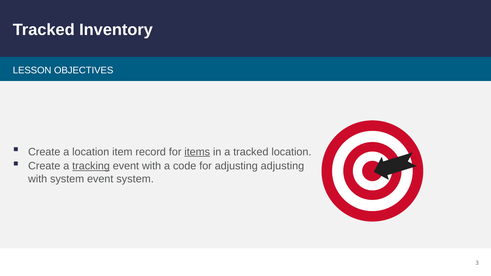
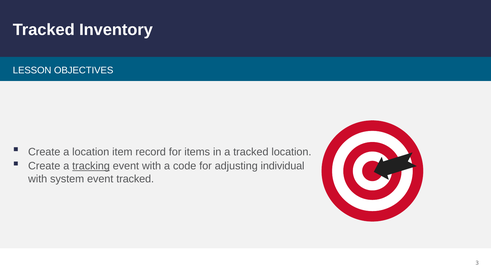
items underline: present -> none (197, 152)
adjusting adjusting: adjusting -> individual (283, 166)
event system: system -> tracked (135, 179)
